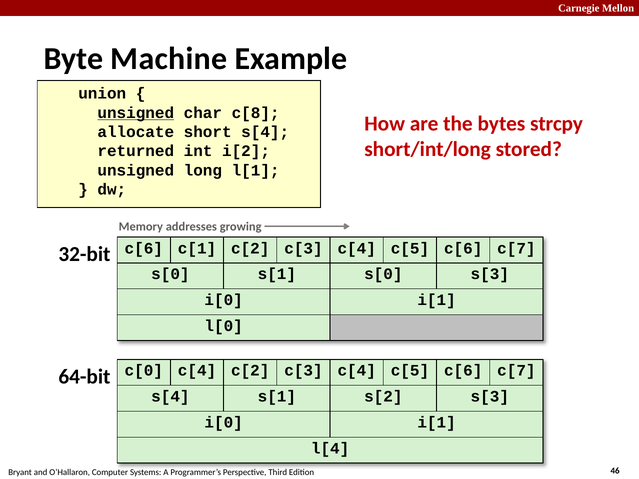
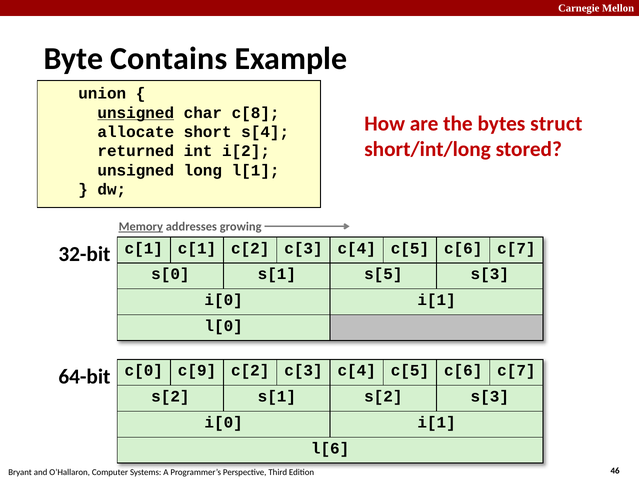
Machine: Machine -> Contains (169, 59)
strcpy: strcpy -> struct (556, 124)
Memory underline: none -> present (141, 227)
c[6: c[6 -> c[1 (144, 248)
s[1 s[0: s[0 -> s[5 (383, 274)
c[0 c[4: c[4 -> c[9 (197, 371)
s[4: s[4 -> s[2 (170, 397)
l[4: l[4 -> l[6 (330, 449)
